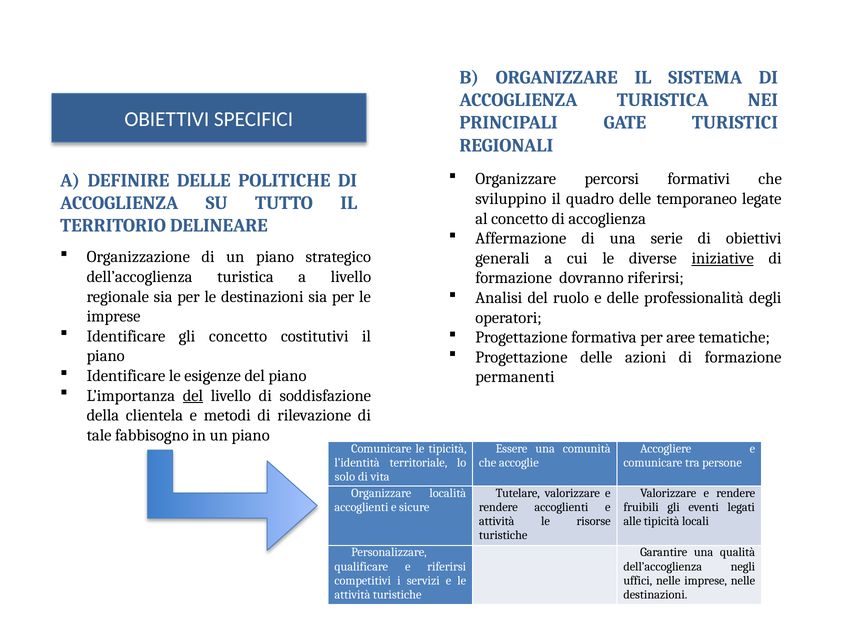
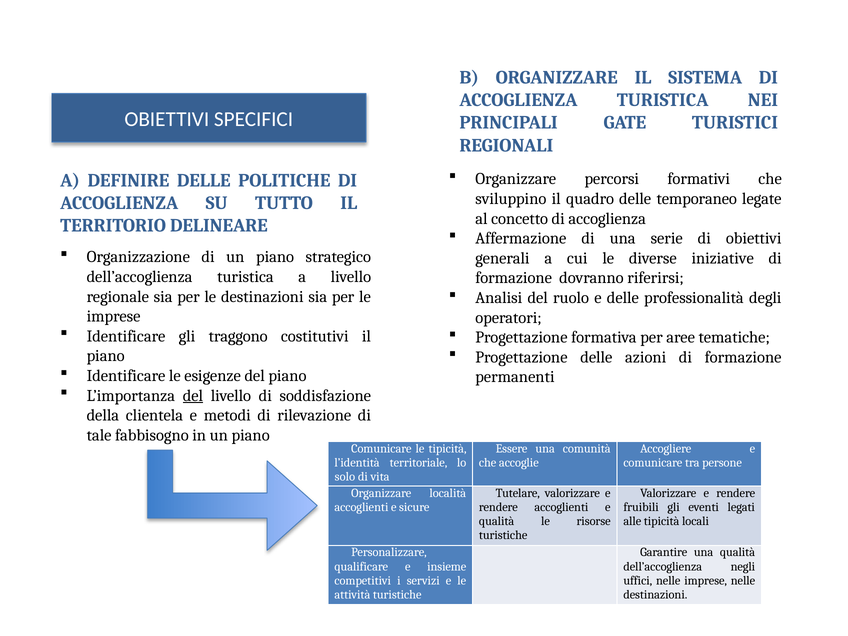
iniziative underline: present -> none (723, 258)
gli concetto: concetto -> traggono (238, 336)
attività: attività -> qualità (497, 521)
e riferirsi: riferirsi -> insieme (447, 566)
